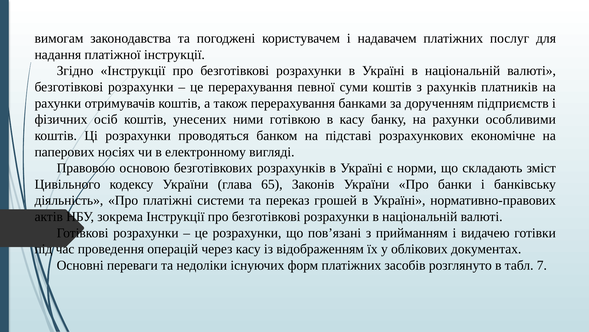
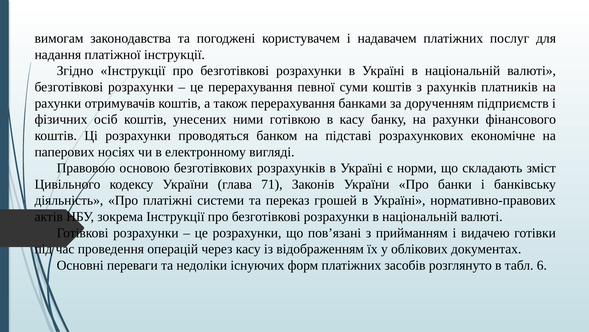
особливими: особливими -> фінансового (521, 119)
65: 65 -> 71 (272, 184)
7: 7 -> 6 (542, 265)
